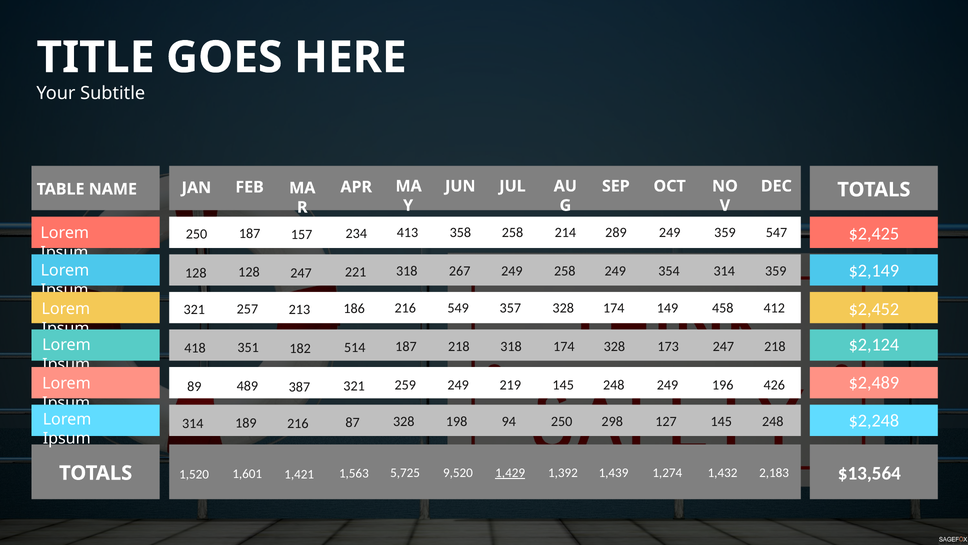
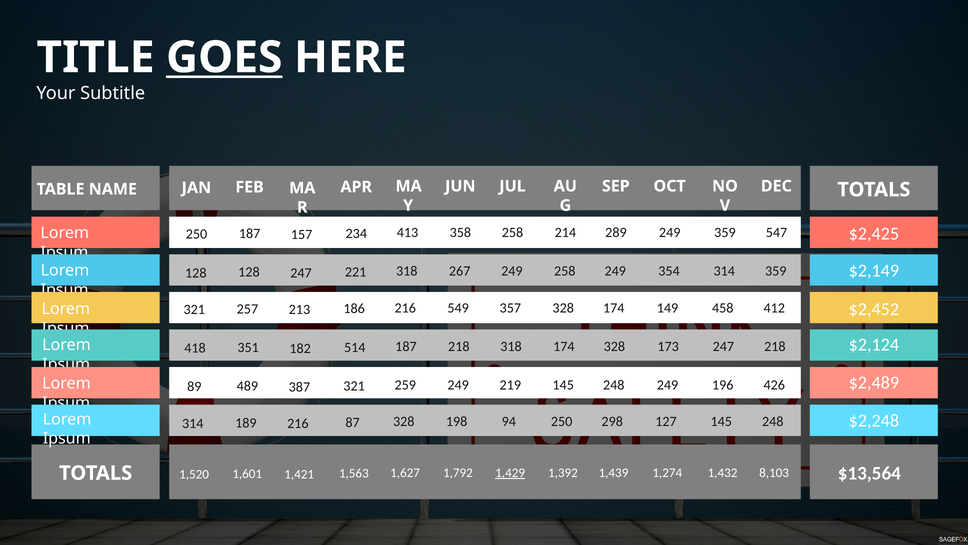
GOES underline: none -> present (224, 57)
5,725: 5,725 -> 1,627 (405, 472)
9,520: 9,520 -> 1,792 (458, 472)
2,183: 2,183 -> 8,103 (774, 472)
